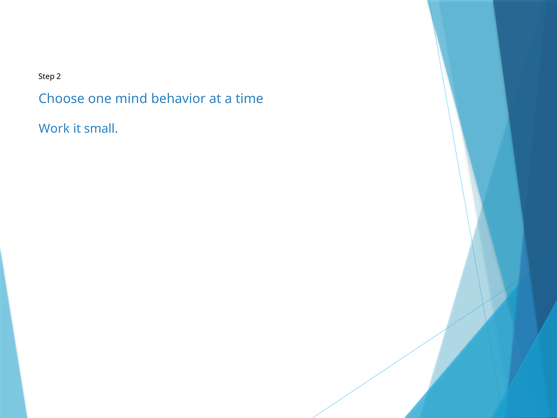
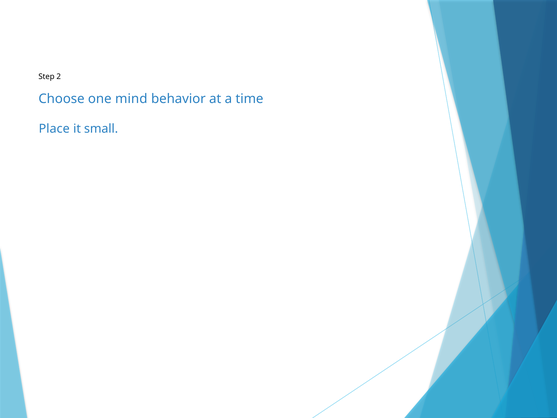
Work: Work -> Place (54, 129)
